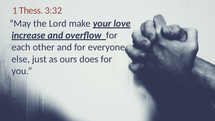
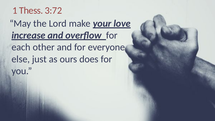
3:32: 3:32 -> 3:72 (53, 10)
